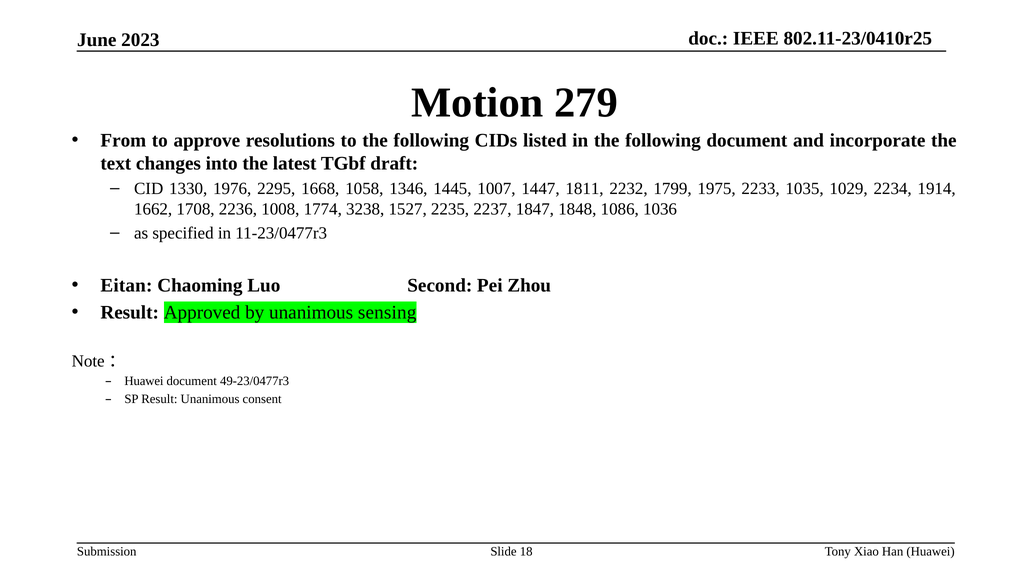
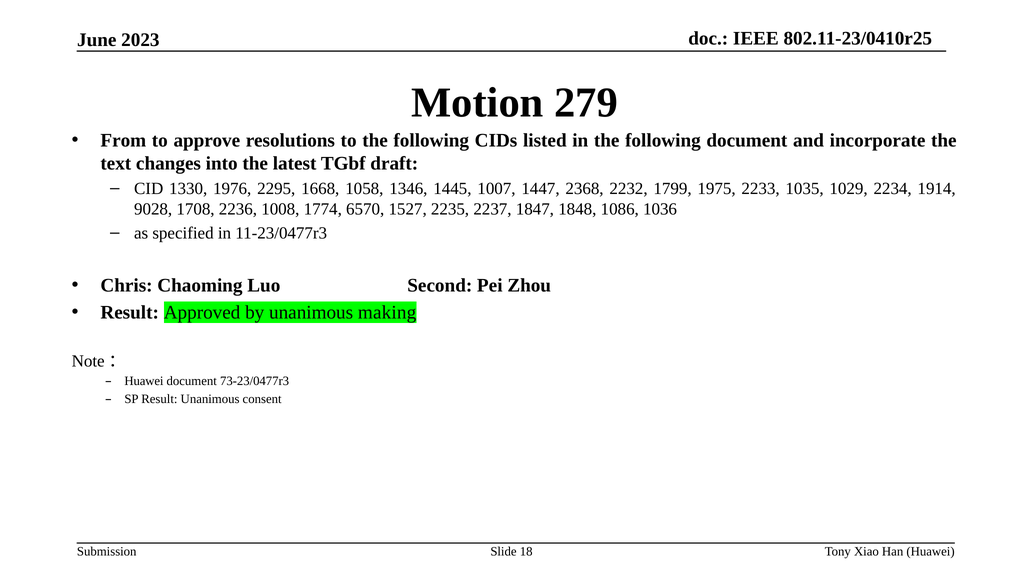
1811: 1811 -> 2368 (585, 189)
1662: 1662 -> 9028 (153, 209)
3238: 3238 -> 6570 (365, 209)
Eitan: Eitan -> Chris (127, 286)
sensing: sensing -> making (387, 312)
49-23/0477r3: 49-23/0477r3 -> 73-23/0477r3 (255, 382)
